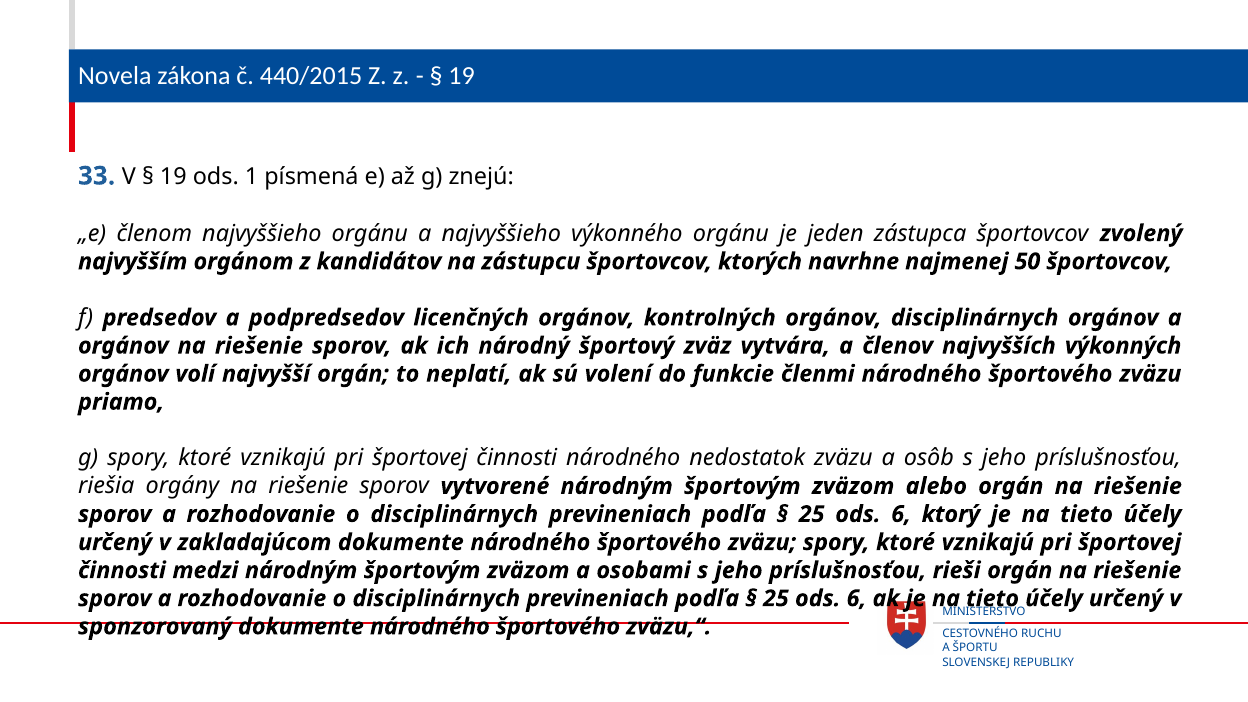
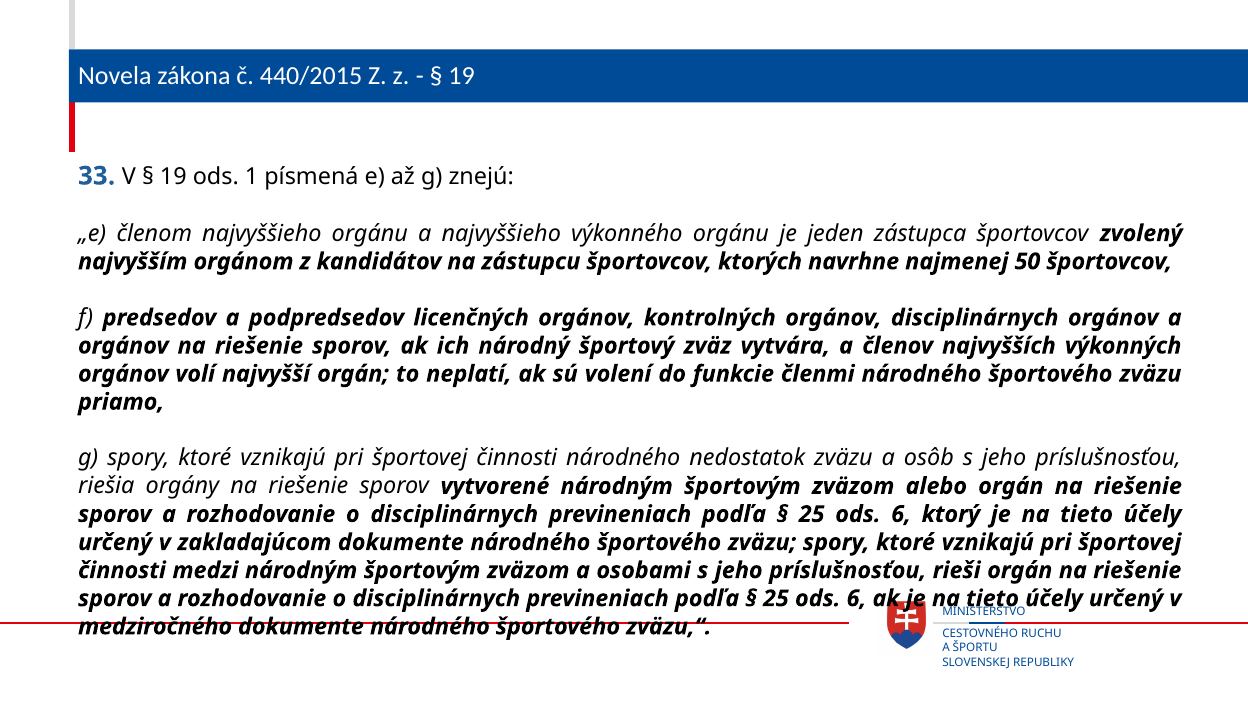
sponzorovaný: sponzorovaný -> medziročného (155, 627)
